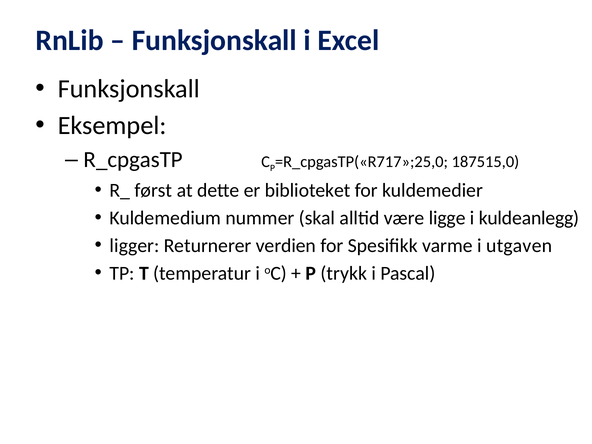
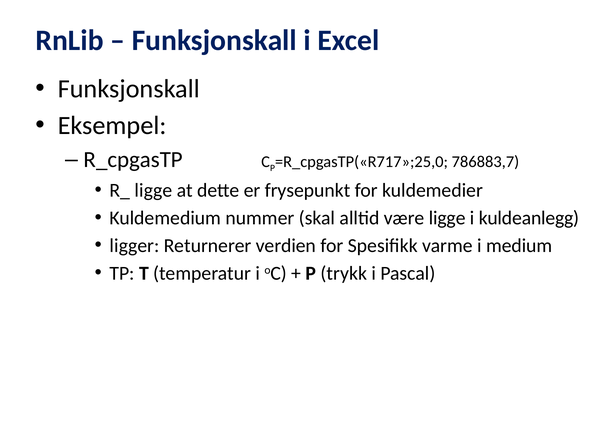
187515,0: 187515,0 -> 786883,7 (485, 162)
R_ først: først -> ligge (153, 190)
biblioteket: biblioteket -> frysepunkt (308, 190)
utgaven: utgaven -> medium (519, 246)
